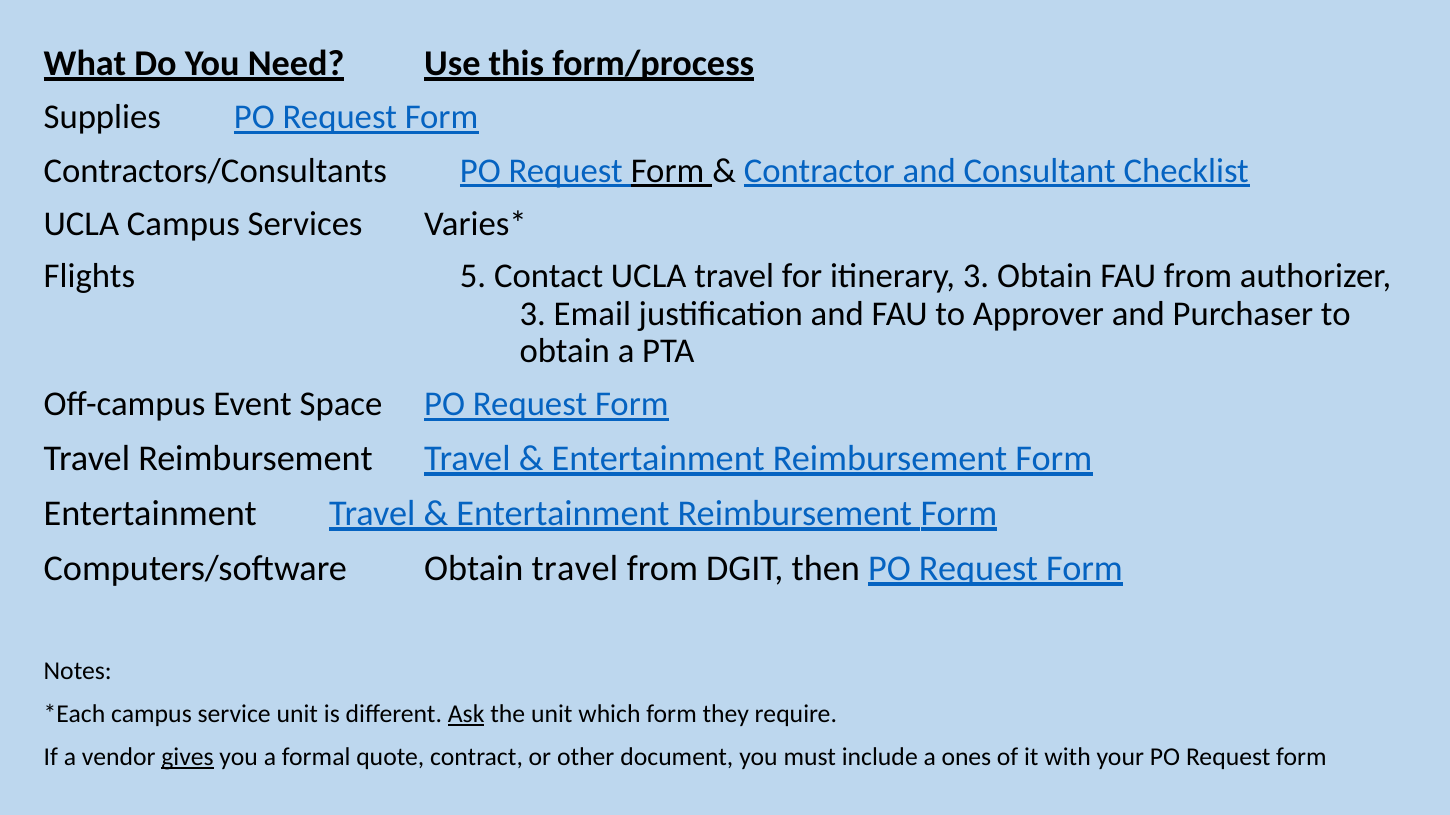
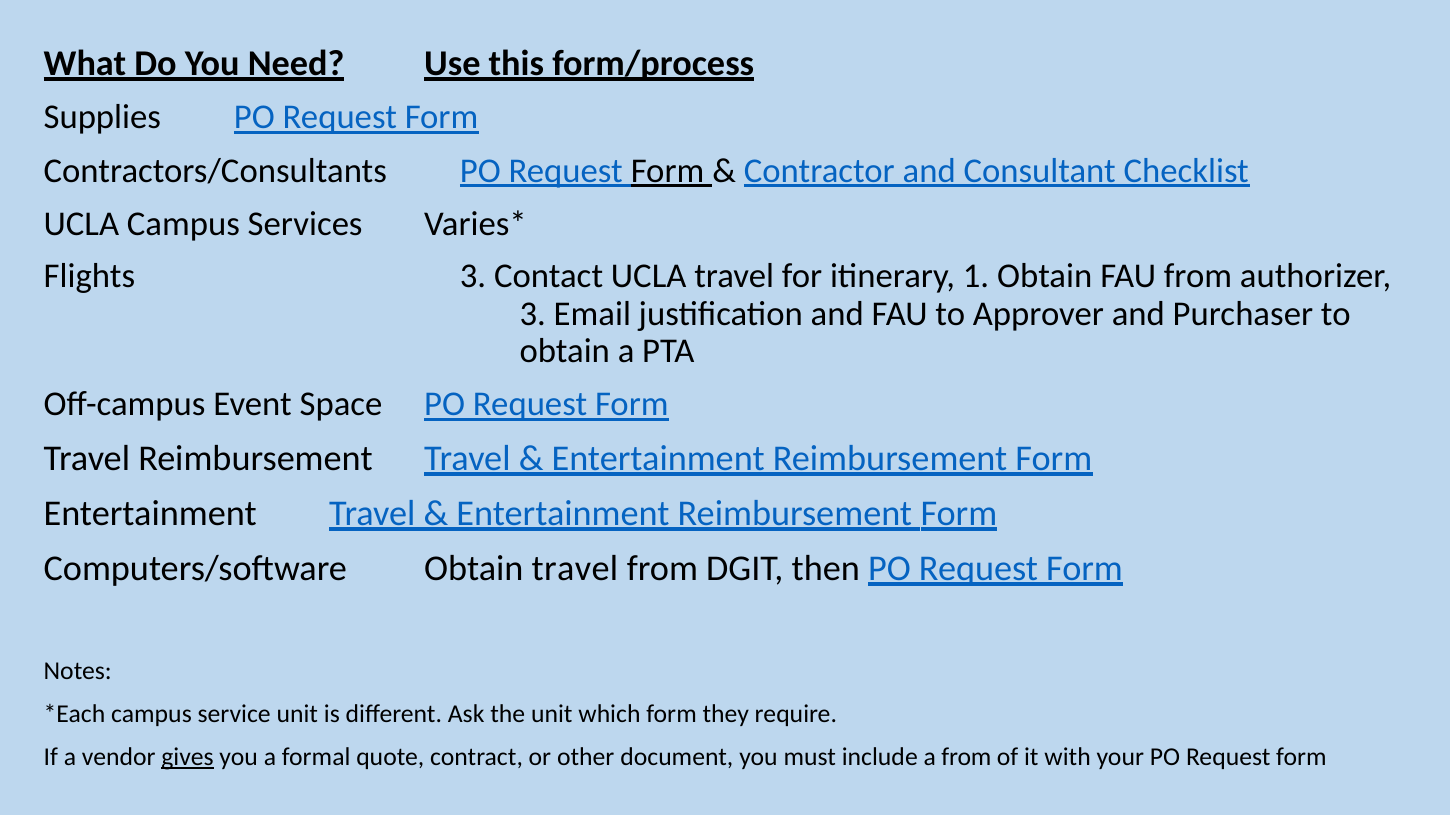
Flights 5: 5 -> 3 (473, 276)
itinerary 3: 3 -> 1 (976, 276)
Ask underline: present -> none (466, 714)
a ones: ones -> from (966, 757)
